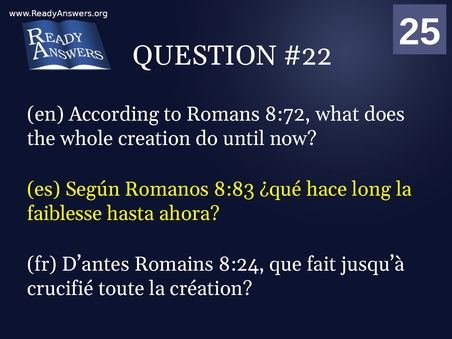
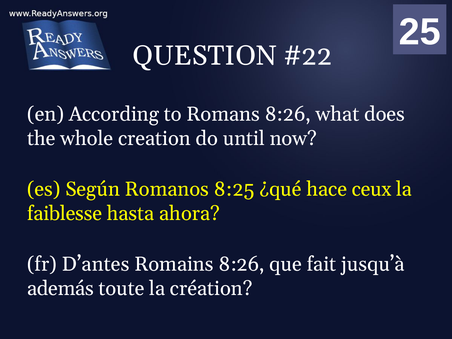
Romans 8:72: 8:72 -> 8:26 (288, 114)
8:83: 8:83 -> 8:25 (234, 189)
long: long -> ceux (372, 189)
Romains 8:24: 8:24 -> 8:26 (241, 264)
crucifié: crucifié -> además (60, 288)
